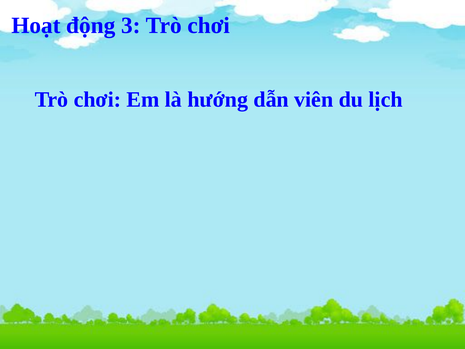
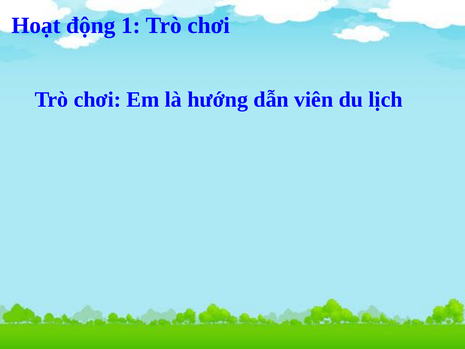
3: 3 -> 1 (131, 25)
